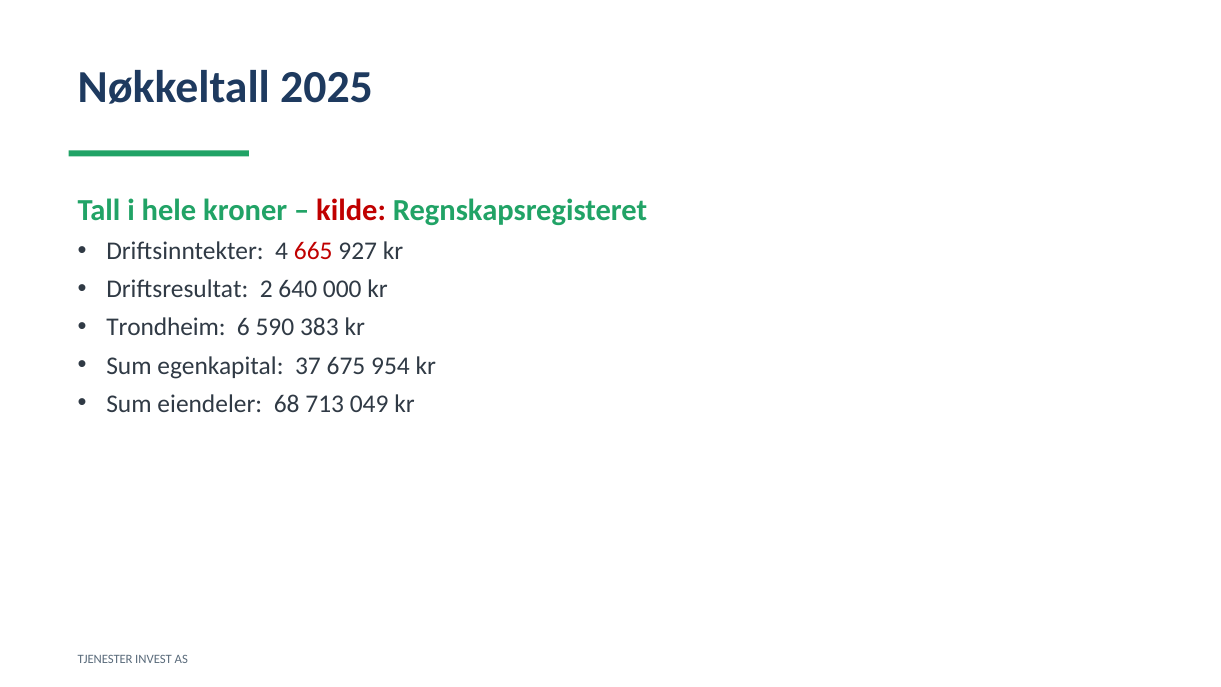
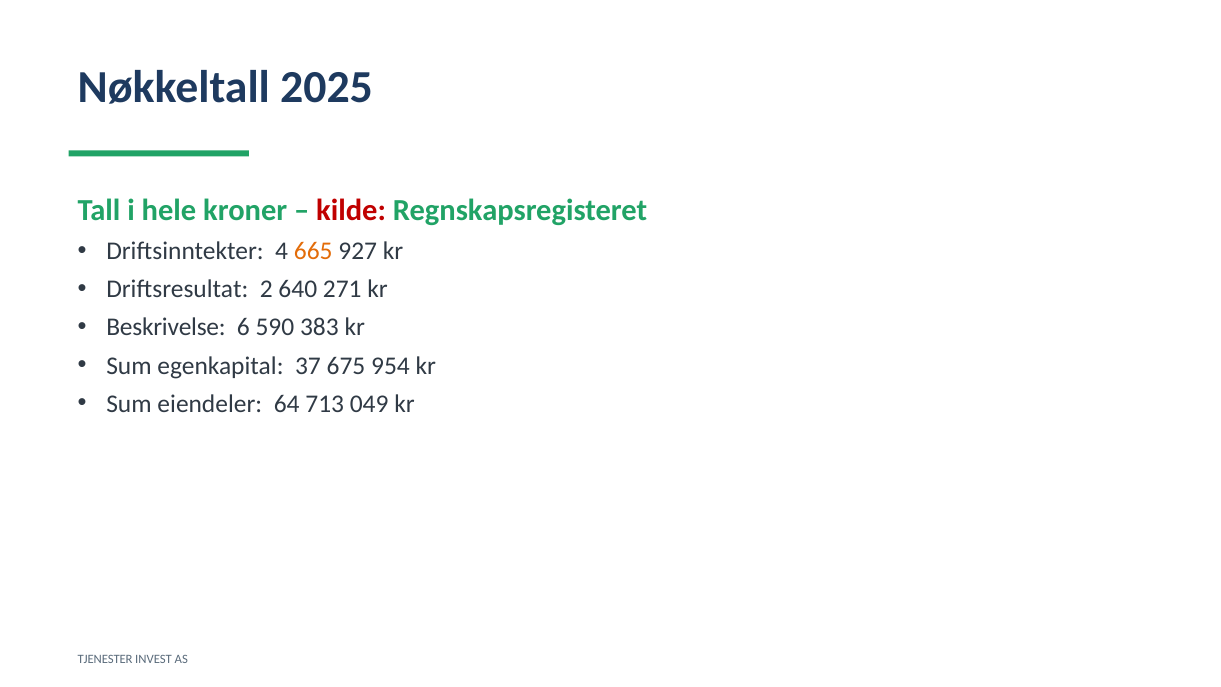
665 colour: red -> orange (313, 251)
000: 000 -> 271 (342, 289)
Trondheim: Trondheim -> Beskrivelse (166, 327)
68: 68 -> 64 (287, 404)
